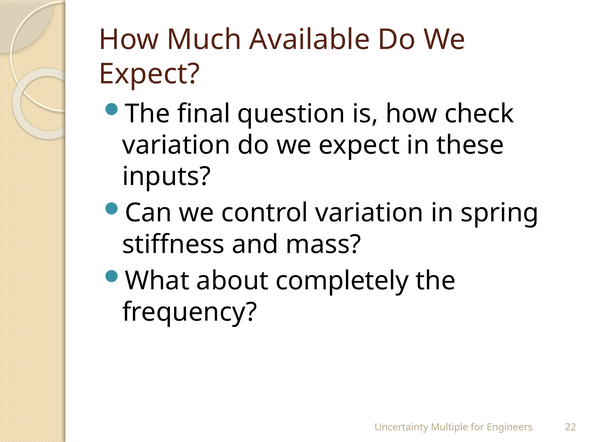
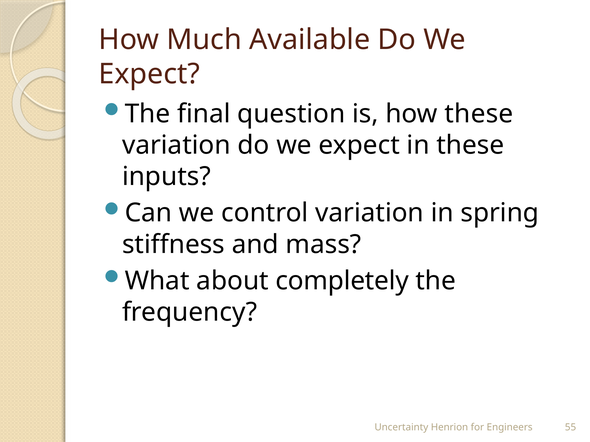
how check: check -> these (479, 114)
Multiple: Multiple -> Henrion (449, 428)
22: 22 -> 55 (571, 428)
